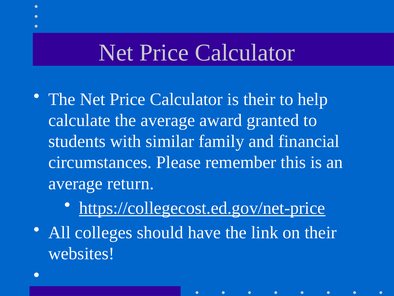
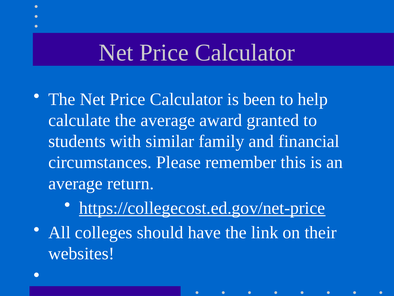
is their: their -> been (259, 99)
